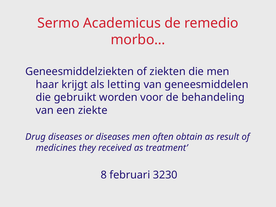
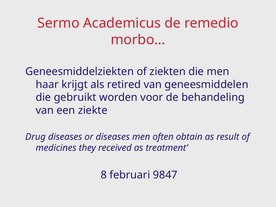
letting: letting -> retired (124, 84)
3230: 3230 -> 9847 (165, 175)
